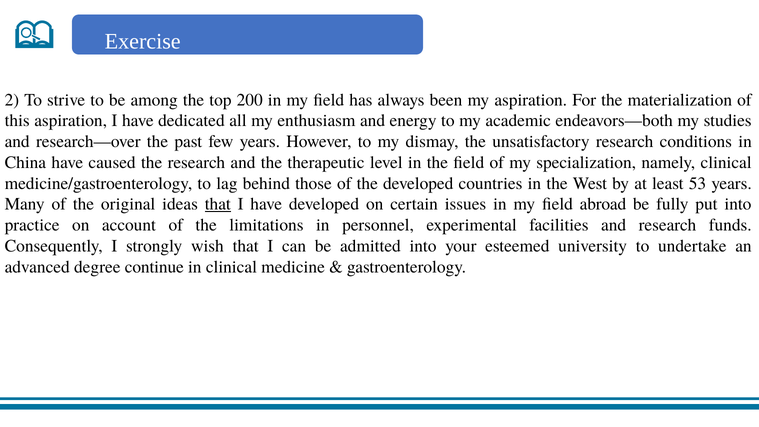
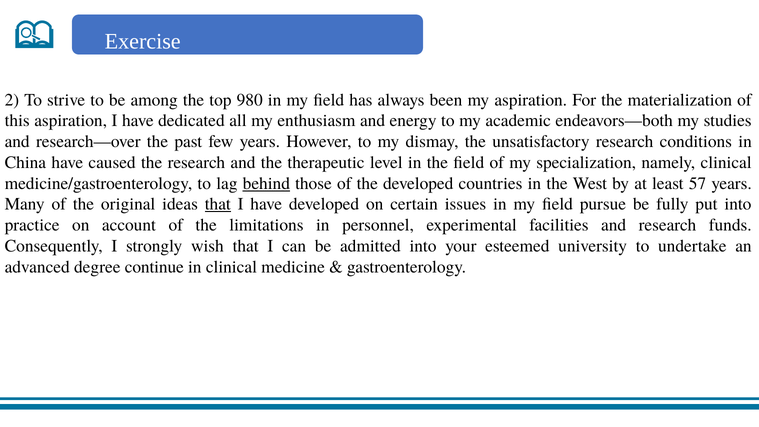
200: 200 -> 980 (250, 100)
behind underline: none -> present (266, 183)
53: 53 -> 57 (697, 183)
abroad: abroad -> pursue (603, 204)
